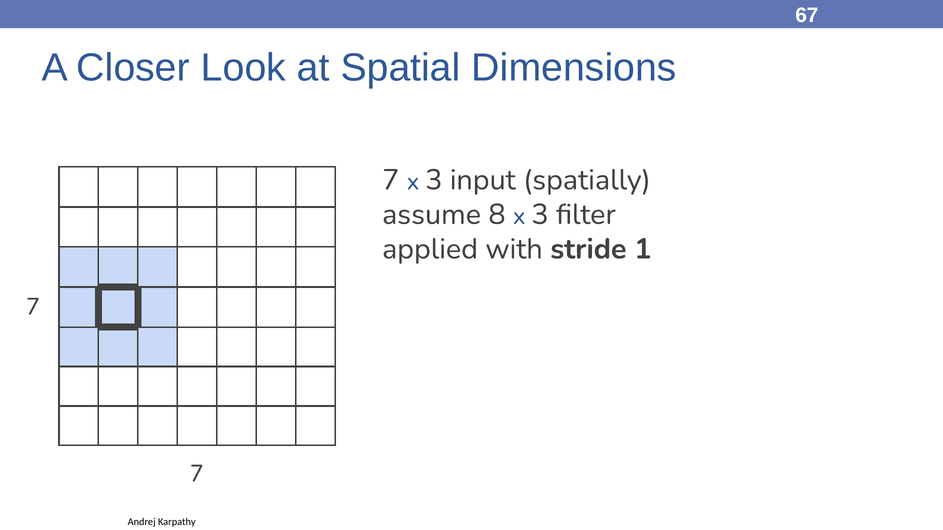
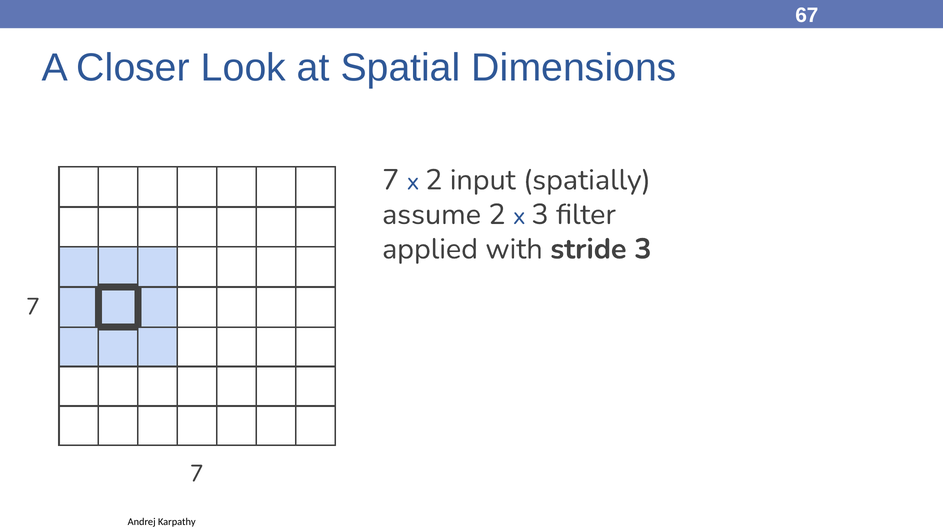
7 x 3: 3 -> 2 (434, 180)
assume 8: 8 -> 2 (497, 215)
stride 1: 1 -> 3 (643, 249)
